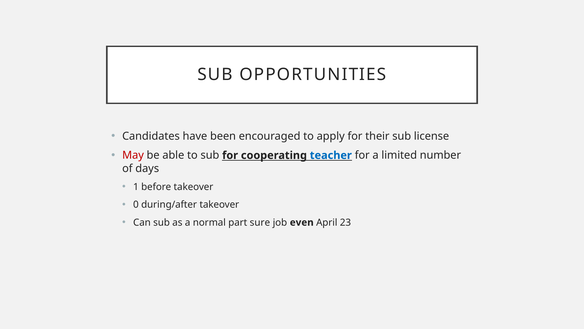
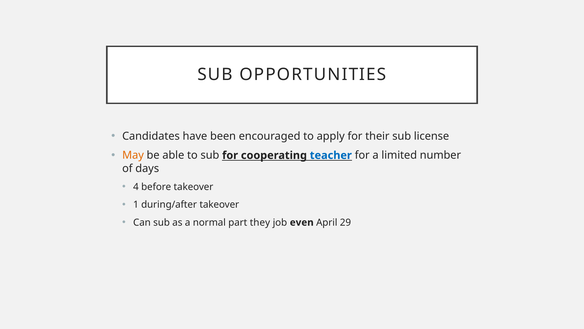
May colour: red -> orange (133, 155)
1: 1 -> 4 (136, 187)
0: 0 -> 1 (136, 204)
sure: sure -> they (260, 222)
23: 23 -> 29 (345, 222)
